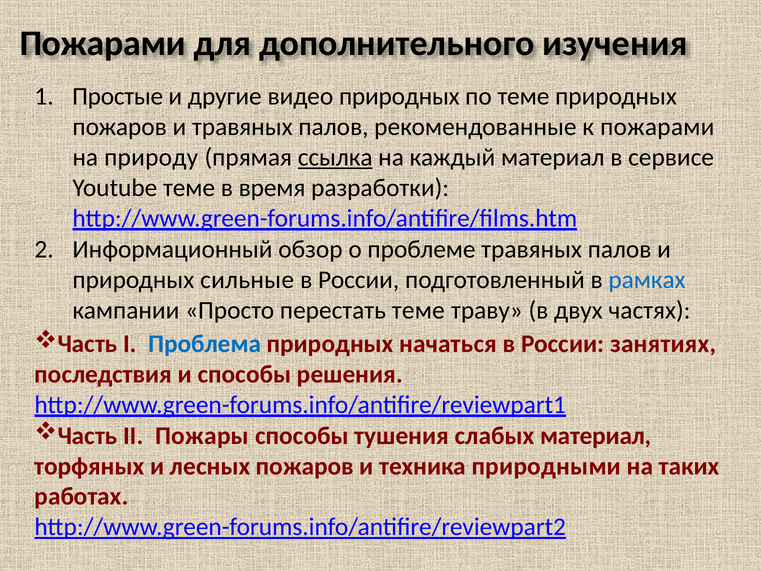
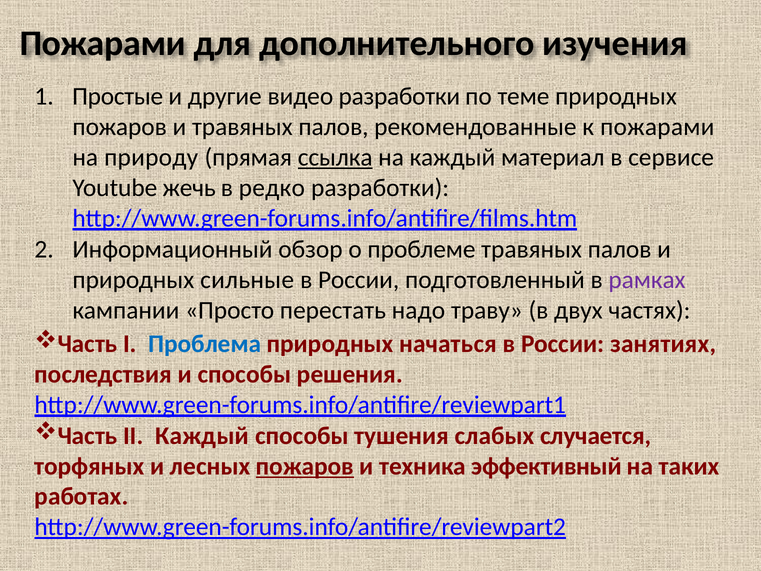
видео природных: природных -> разработки (399, 96)
Youtube теме: теме -> жечь (189, 188)
время: время -> редко (272, 188)
рамках colour: blue -> purple (647, 280)
перестать теме: теме -> надо (418, 310)
II Пожары: Пожары -> Каждый (202, 436)
слабых материал: материал -> случается (596, 436)
пожаров underline: none -> present (305, 466)
природными: природными -> эффективный (547, 466)
